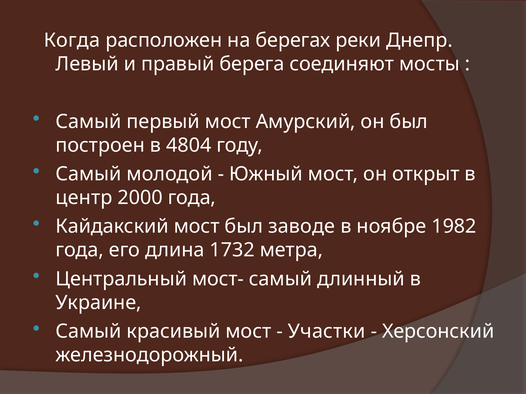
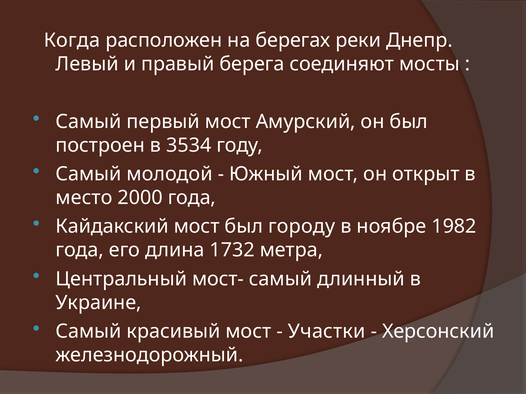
4804: 4804 -> 3534 (189, 145)
центр: центр -> место (84, 198)
заводе: заводе -> городу (302, 227)
